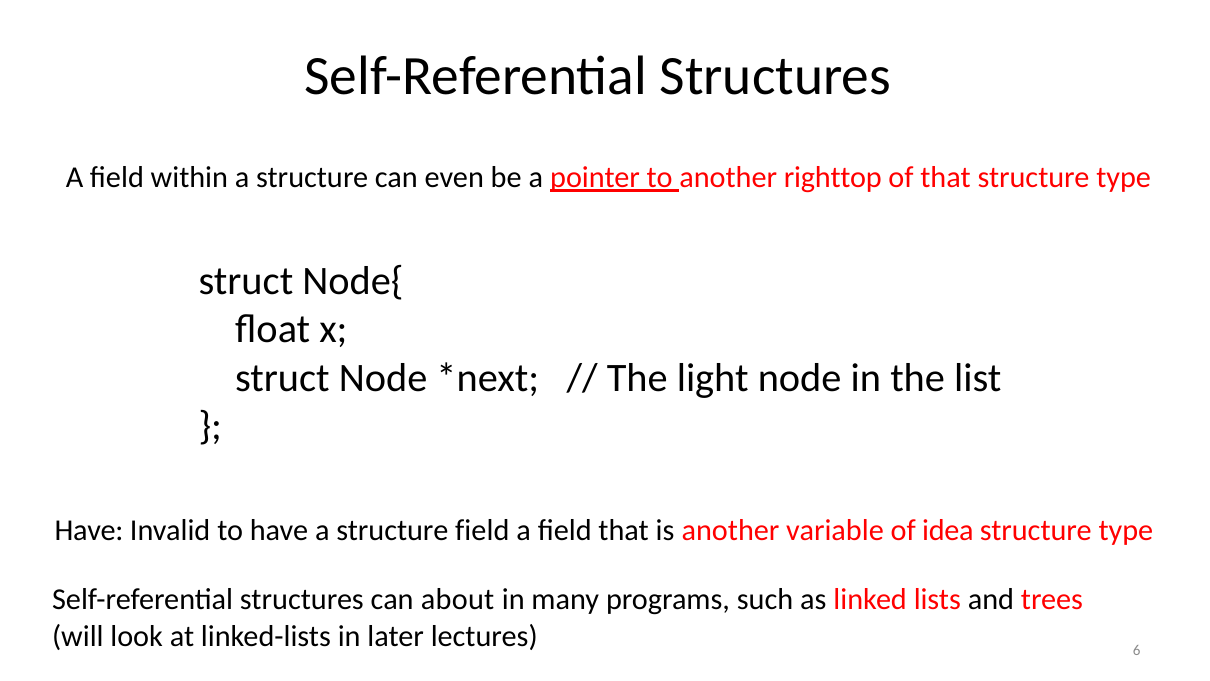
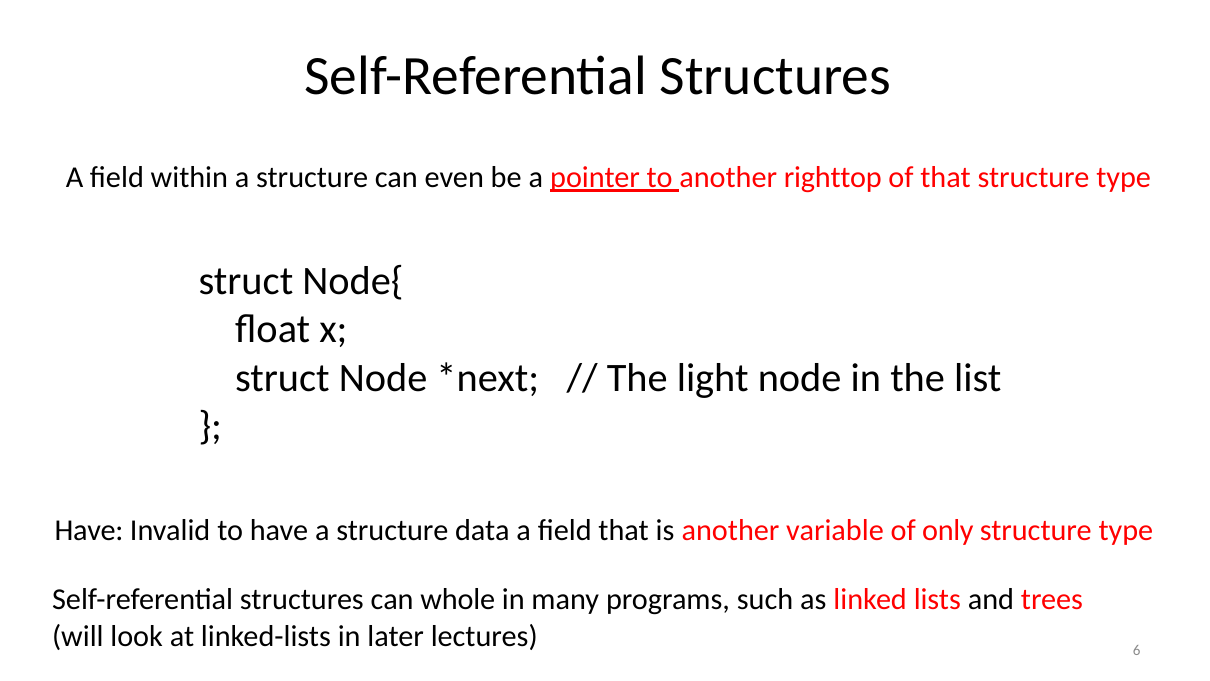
structure field: field -> data (482, 530)
idea: idea -> only (948, 530)
about: about -> whole (458, 600)
